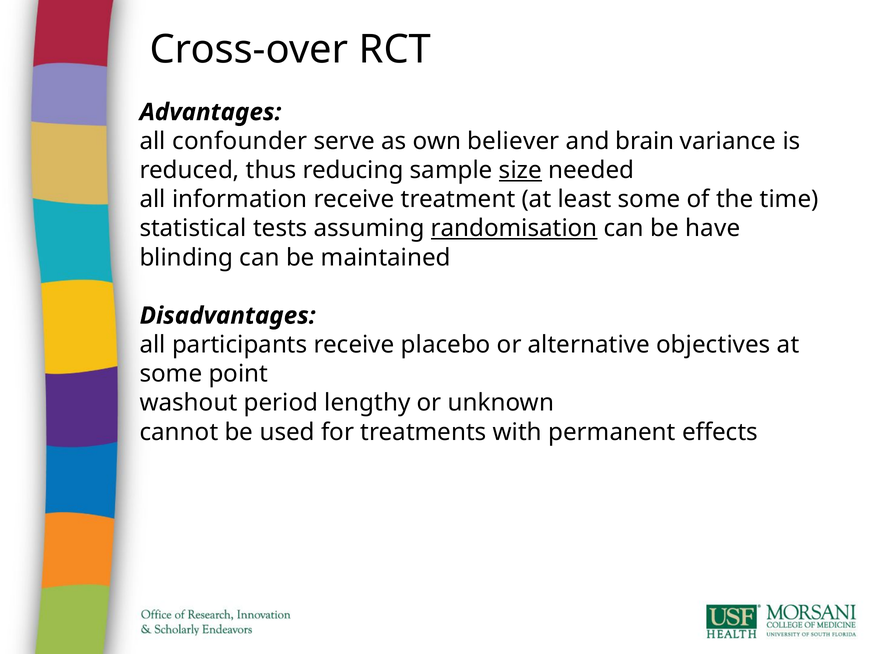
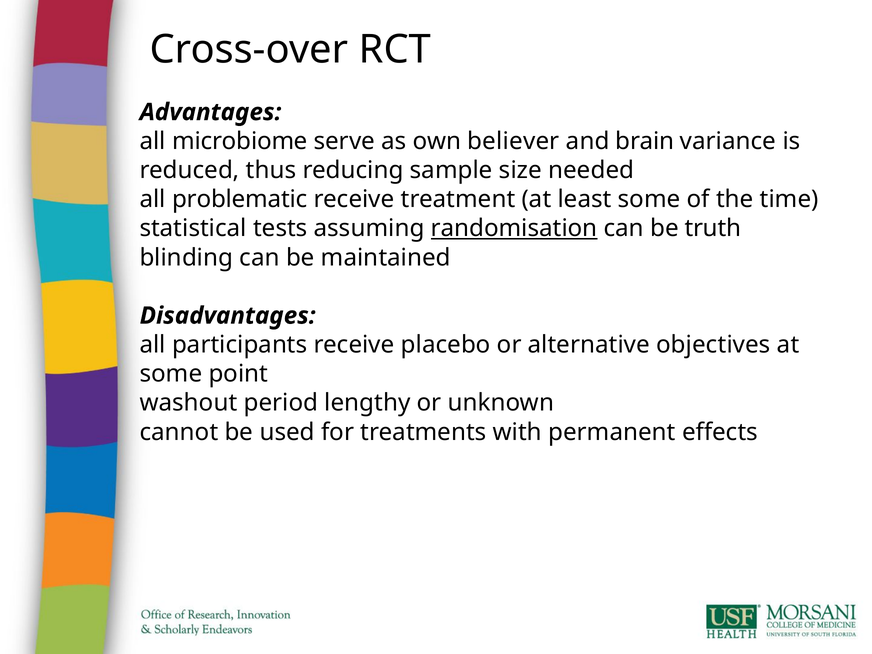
confounder: confounder -> microbiome (240, 141)
size underline: present -> none (520, 170)
information: information -> problematic (240, 199)
have: have -> truth (713, 228)
